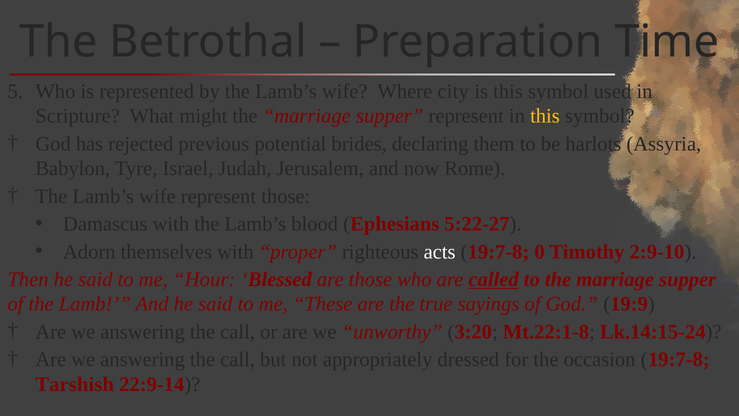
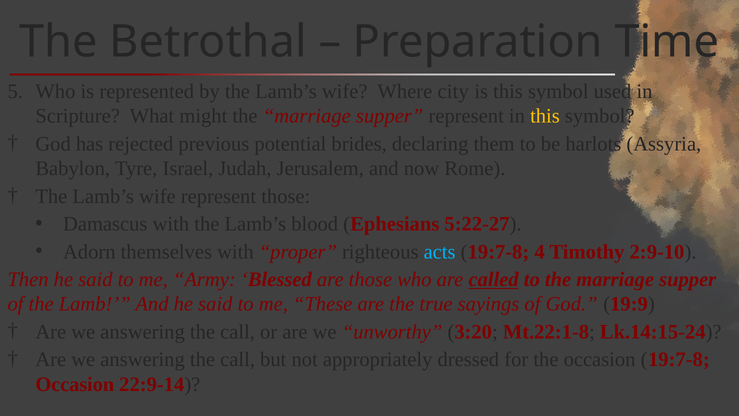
acts colour: white -> light blue (440, 252)
0: 0 -> 4 (540, 252)
Hour: Hour -> Army (204, 279)
Tarshish: Tarshish -> Occasion (75, 384)
